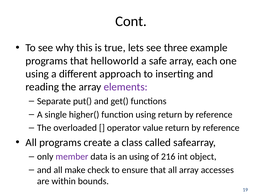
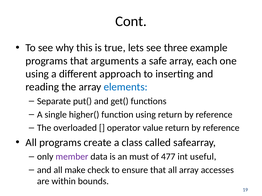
helloworld: helloworld -> arguments (115, 61)
elements colour: purple -> blue (126, 87)
an using: using -> must (139, 157)
216: 216 -> 477 (168, 157)
object: object -> useful (203, 157)
